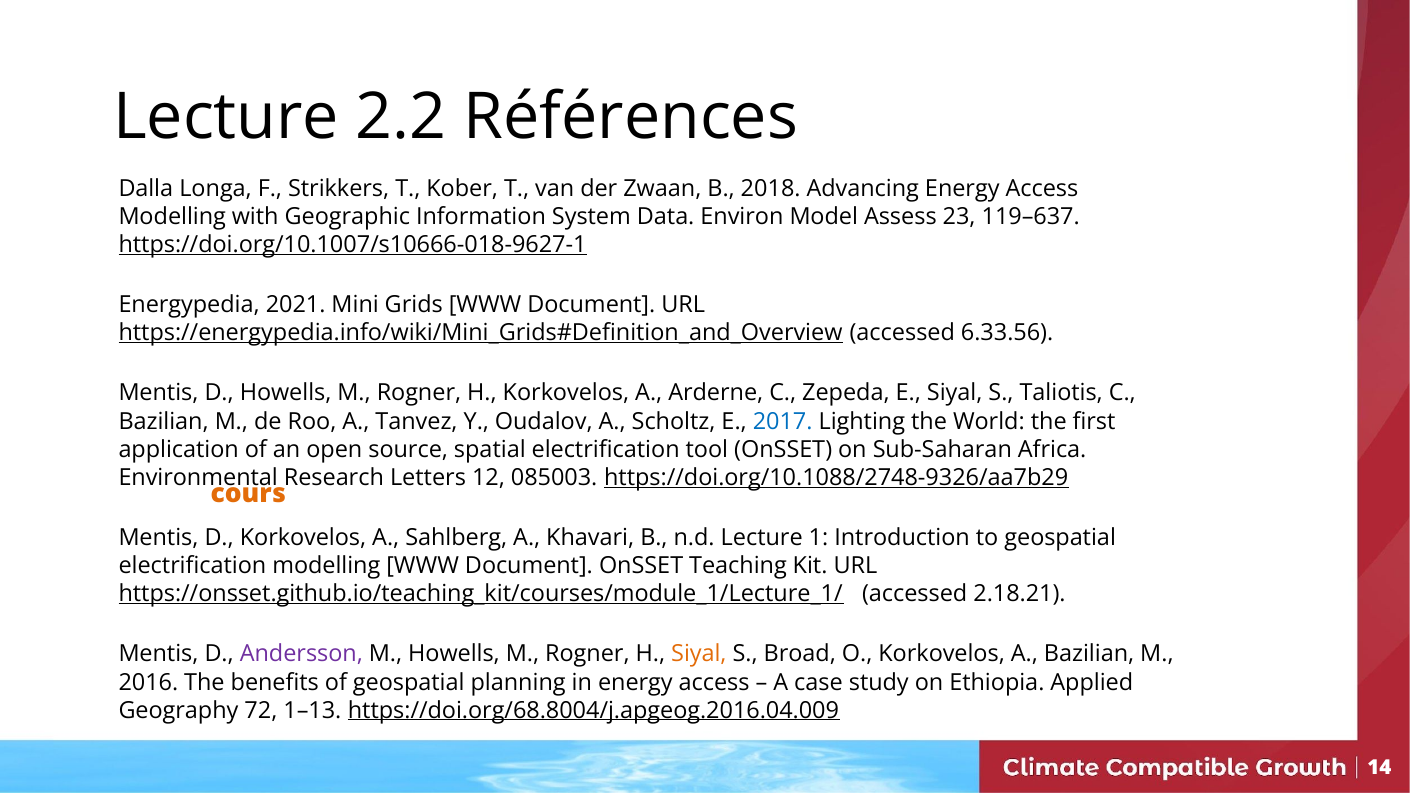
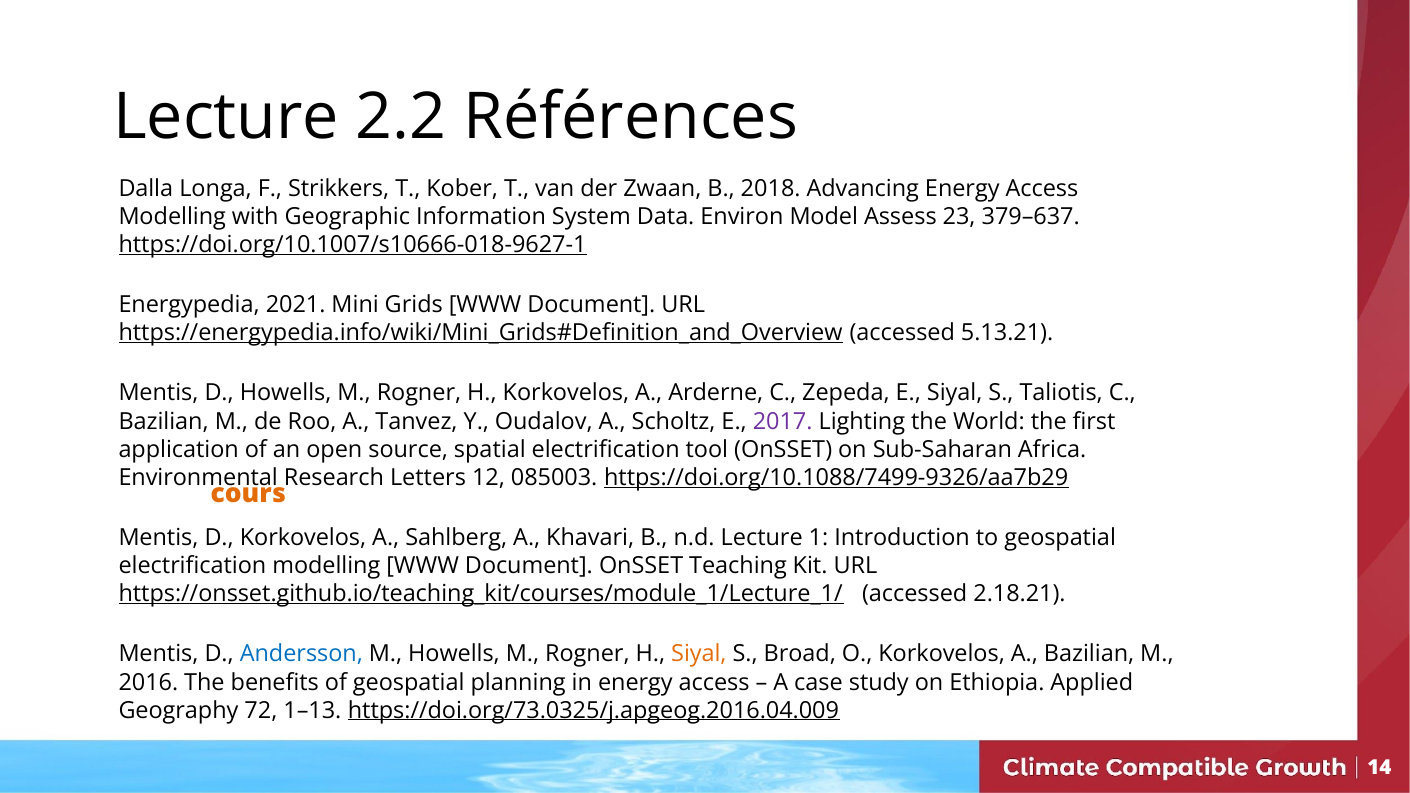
119–637: 119–637 -> 379–637 (1031, 217)
6.33.56: 6.33.56 -> 5.13.21 (1007, 333)
2017 colour: blue -> purple (783, 421)
https://doi.org/10.1088/2748-9326/aa7b29: https://doi.org/10.1088/2748-9326/aa7b29 -> https://doi.org/10.1088/7499-9326/aa7b29 (836, 478)
Andersson colour: purple -> blue (301, 654)
https://doi.org/68.8004/j.apgeog.2016.04.009: https://doi.org/68.8004/j.apgeog.2016.04.009 -> https://doi.org/73.0325/j.apgeog.2016.04.009 (593, 711)
